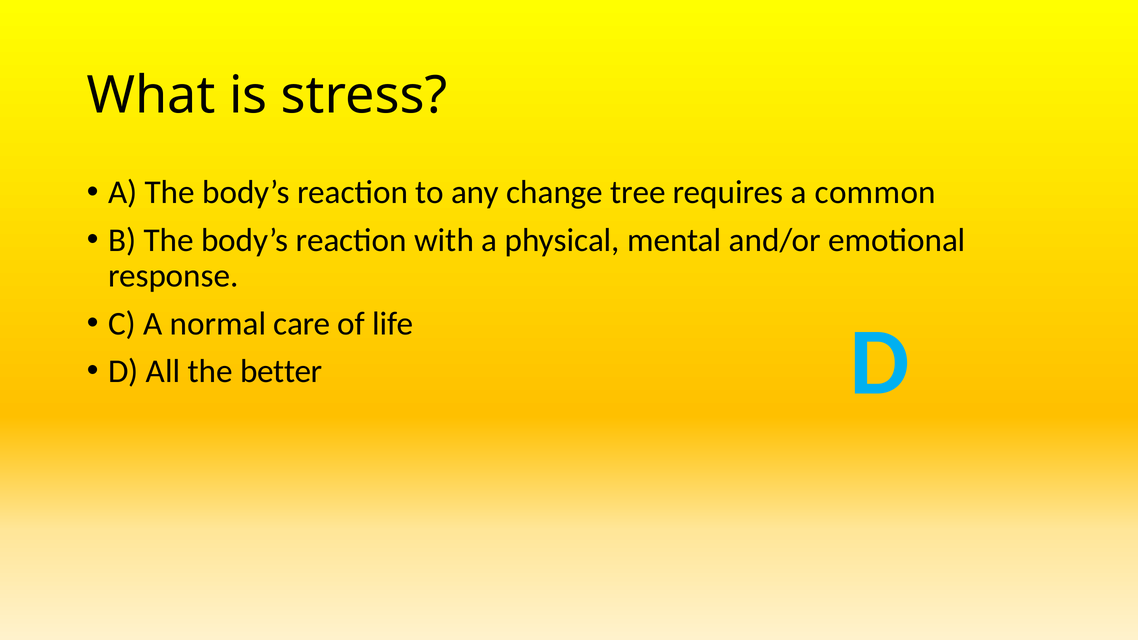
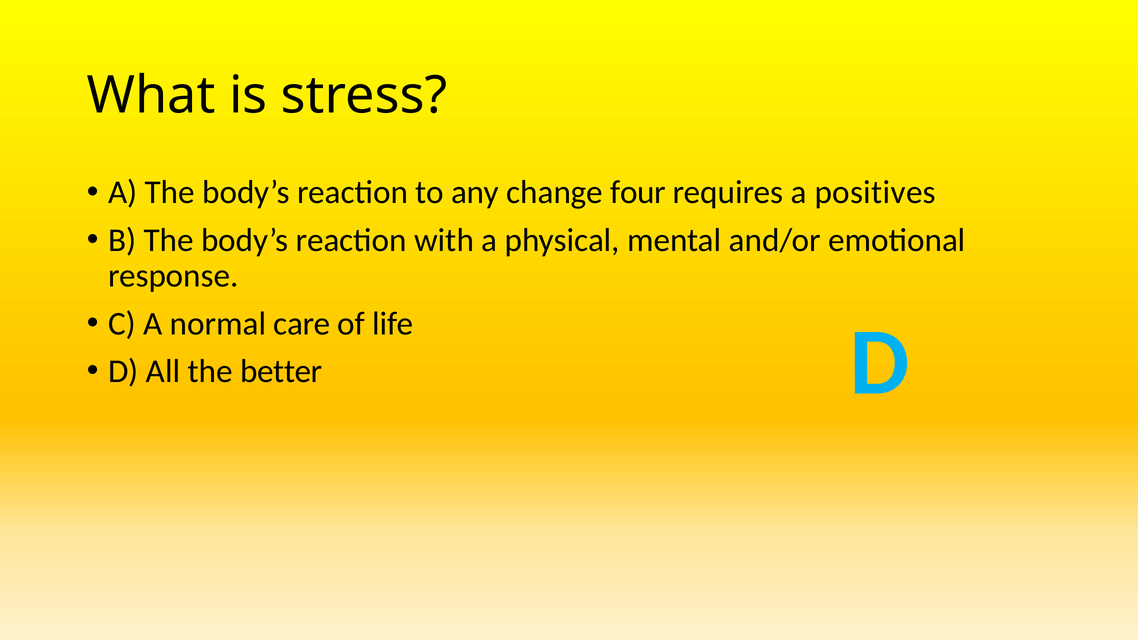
tree: tree -> four (638, 192)
common: common -> positives (875, 192)
